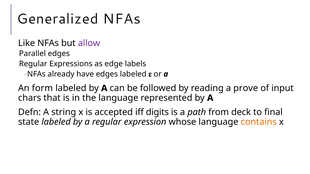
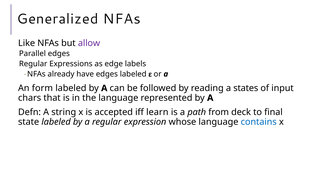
prove: prove -> states (246, 88)
digits: digits -> learn (157, 112)
contains colour: orange -> blue (259, 122)
